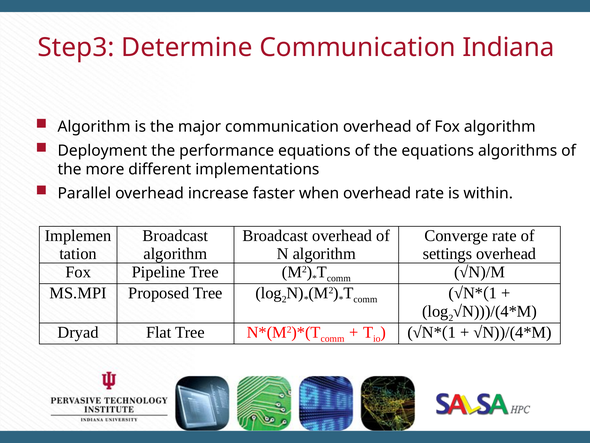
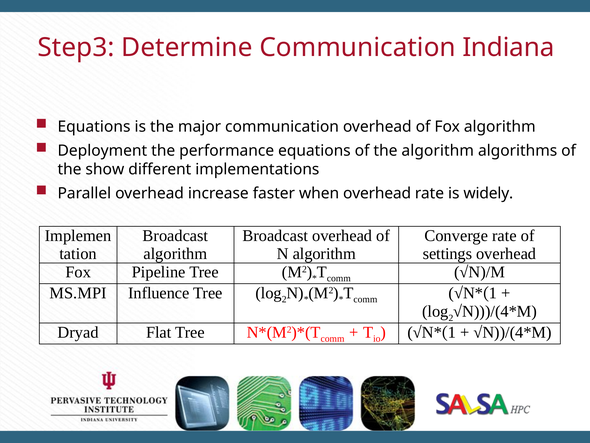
Algorithm: Algorithm -> Equations (94, 126)
the equations: equations -> algorithm (438, 150)
more: more -> show (105, 169)
within: within -> widely (488, 193)
Proposed: Proposed -> Influence (159, 293)
